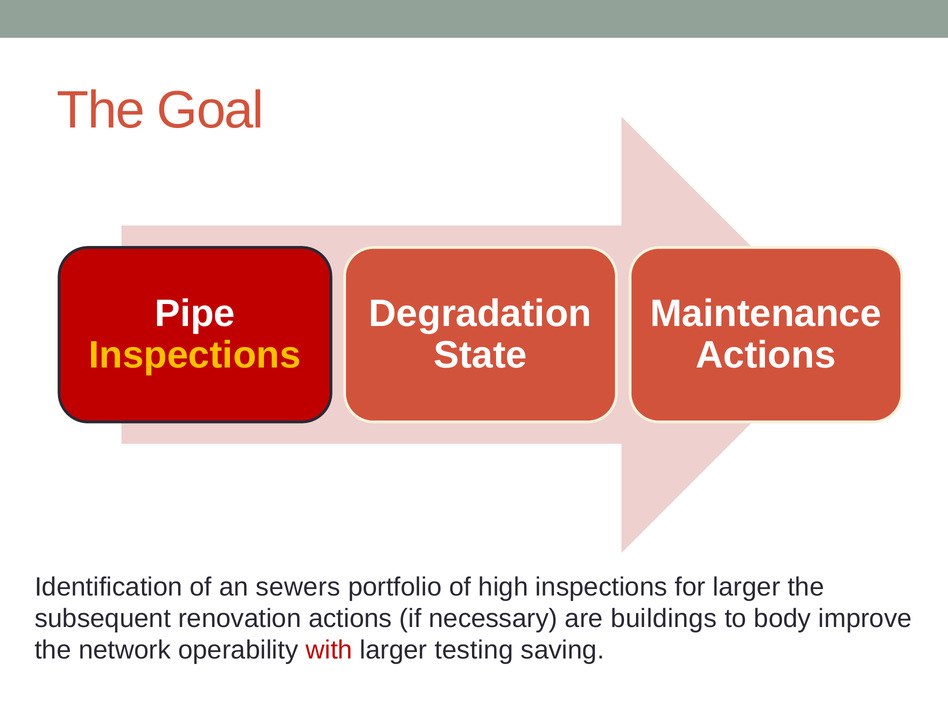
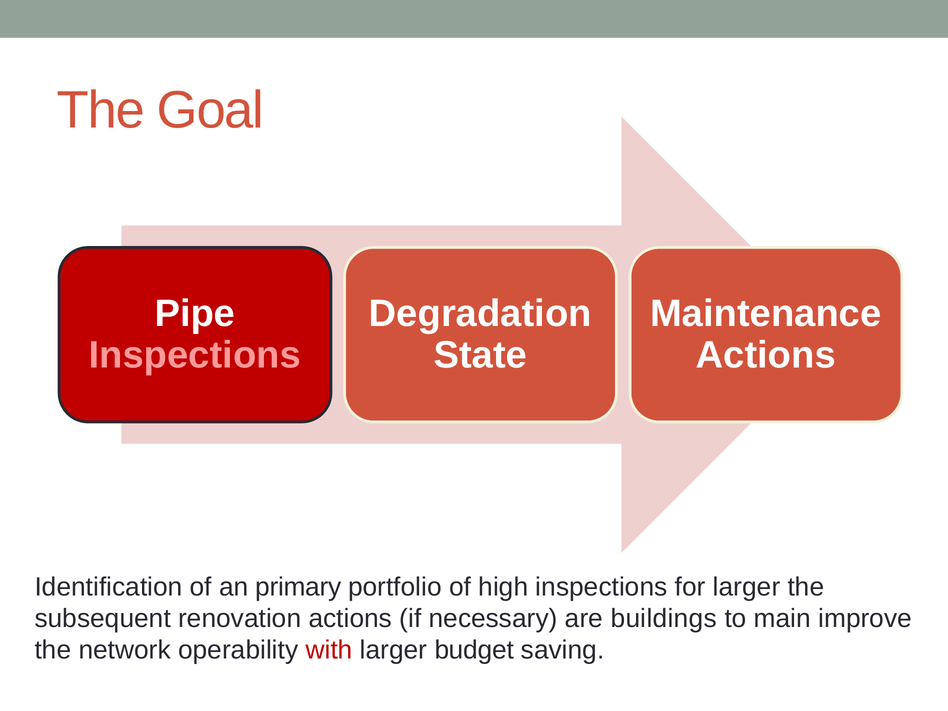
Inspections colour: yellow -> pink (195, 355)
sewers: sewers -> primary (298, 587)
body: body -> main (782, 618)
testing: testing -> budget (474, 650)
